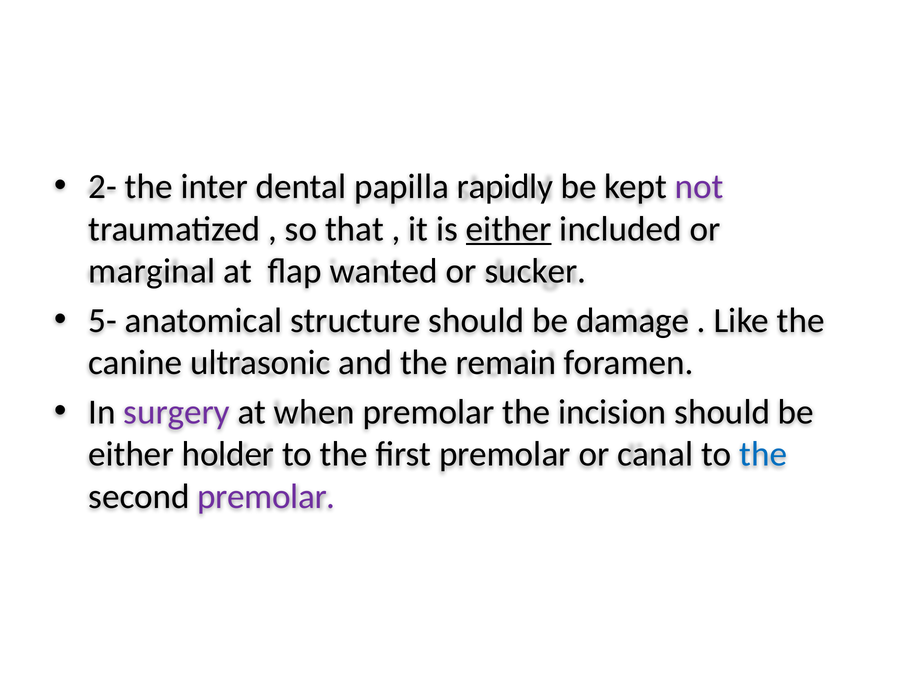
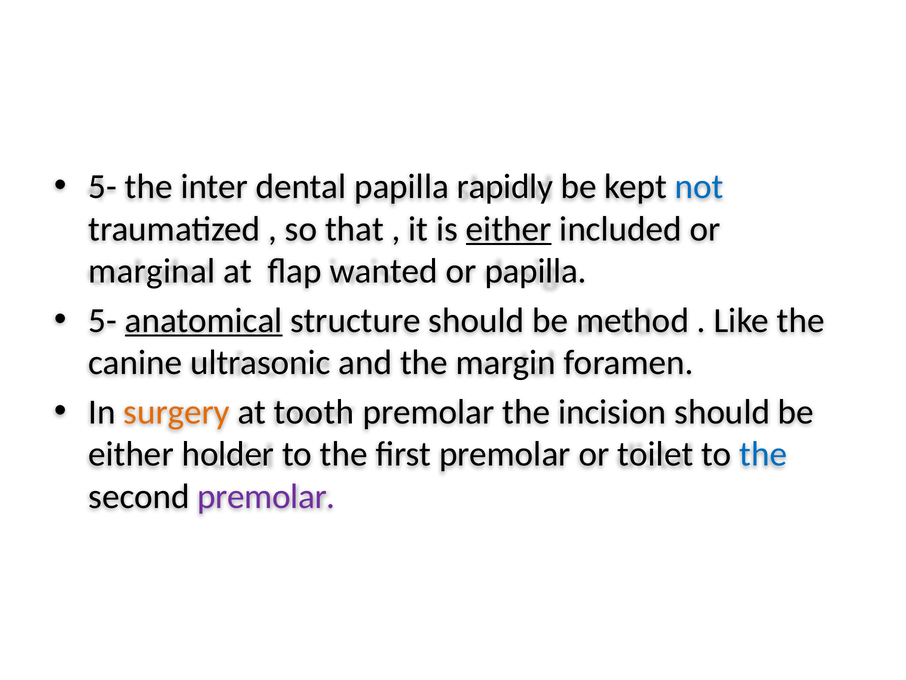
2-: 2- -> 5- (103, 187)
not colour: purple -> blue (699, 187)
or sucker: sucker -> papilla (536, 271)
anatomical underline: none -> present (204, 320)
damage: damage -> method (633, 320)
remain: remain -> margin (506, 362)
surgery colour: purple -> orange (177, 412)
when: when -> tooth (314, 412)
canal: canal -> toilet (655, 454)
